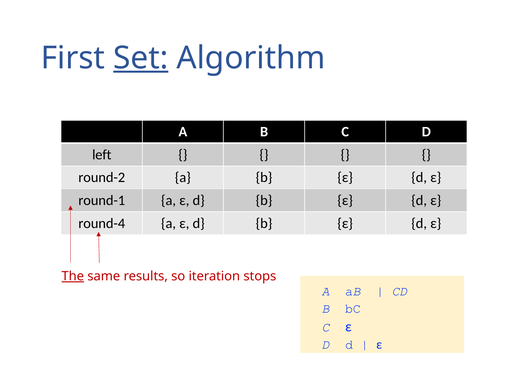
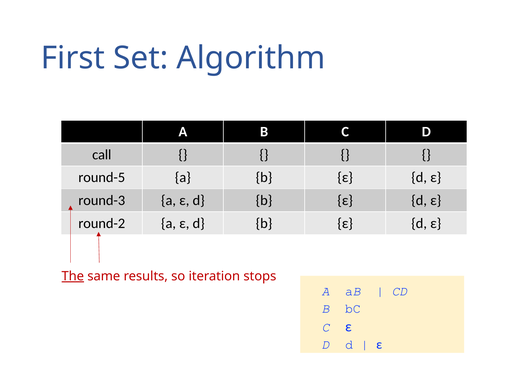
Set underline: present -> none (141, 58)
left: left -> call (102, 155)
round-2: round-2 -> round-5 (102, 177)
round-1: round-1 -> round-3 (102, 200)
round-4: round-4 -> round-2 (102, 223)
